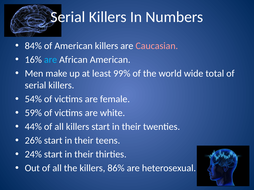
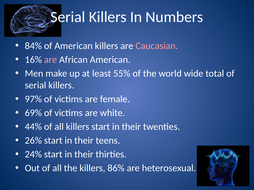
are colour: light blue -> pink (51, 60)
99%: 99% -> 55% (122, 74)
54%: 54% -> 97% (33, 99)
59%: 59% -> 69% (33, 113)
